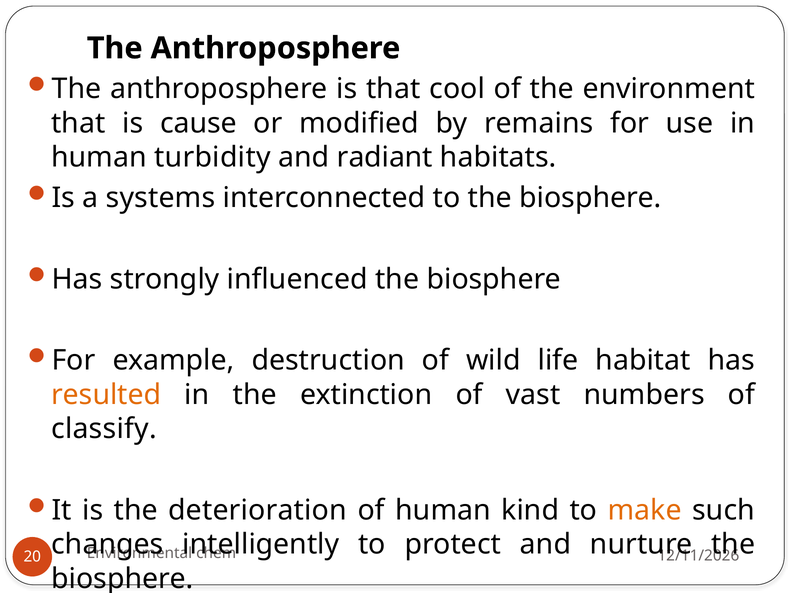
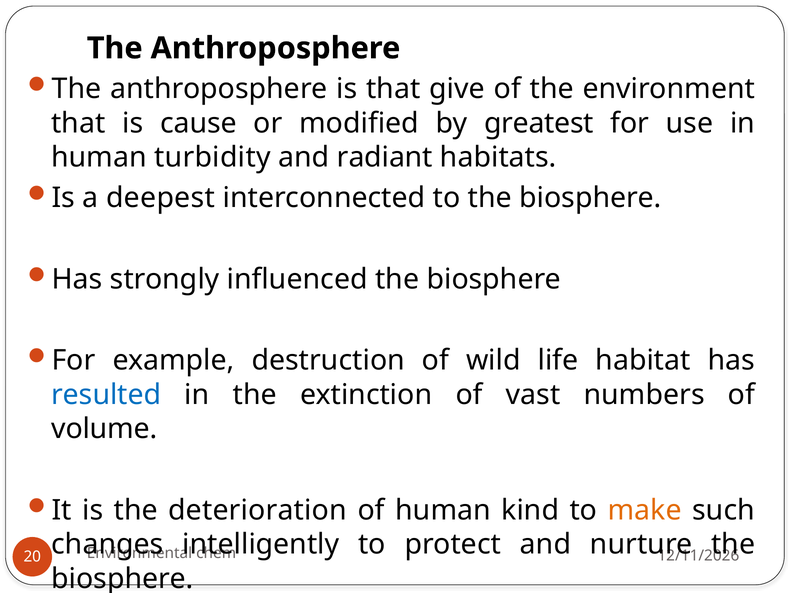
cool: cool -> give (457, 89)
remains: remains -> greatest (539, 123)
systems: systems -> deepest (161, 198)
resulted colour: orange -> blue (106, 394)
classify: classify -> volume (104, 429)
